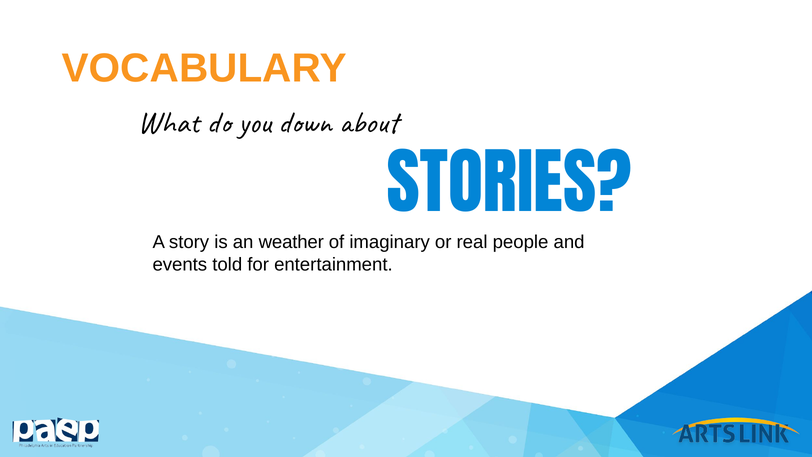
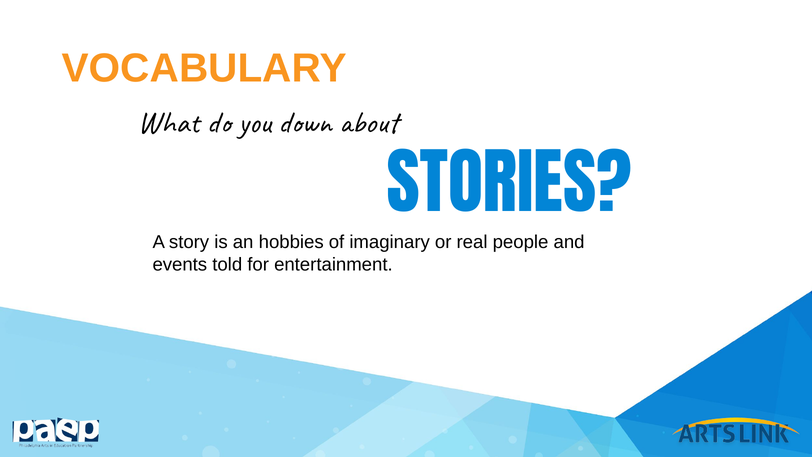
weather: weather -> hobbies (291, 242)
